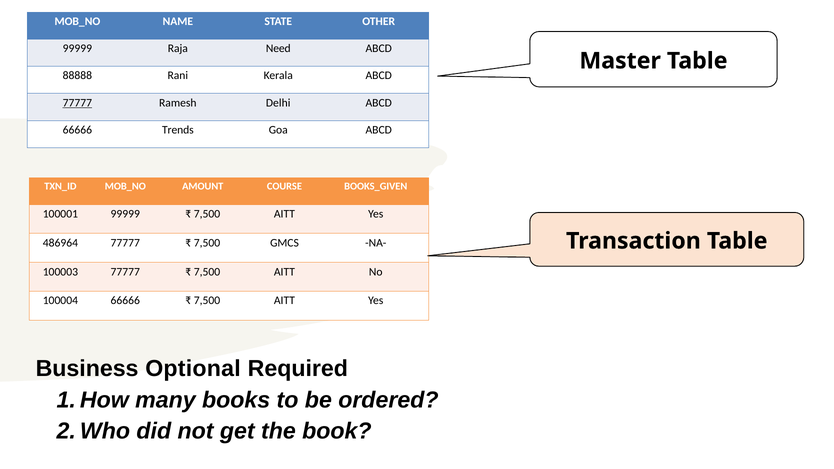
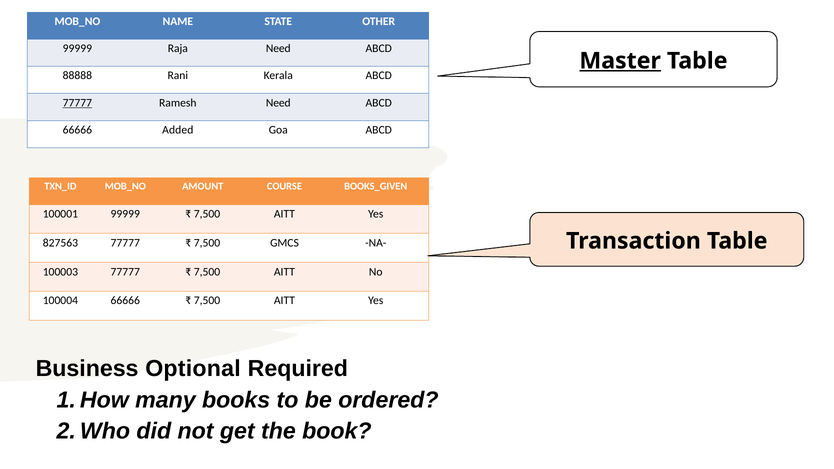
Master underline: none -> present (620, 61)
Ramesh Delhi: Delhi -> Need (278, 103)
Trends: Trends -> Added (178, 130)
486964: 486964 -> 827563 (60, 243)
